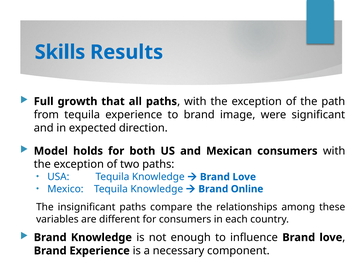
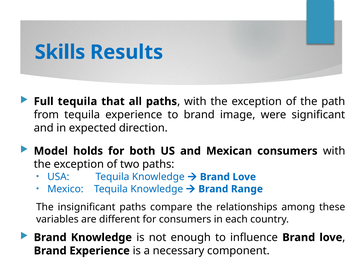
Full growth: growth -> tequila (77, 101)
Online: Online -> Range (247, 189)
